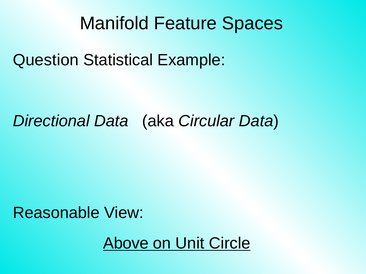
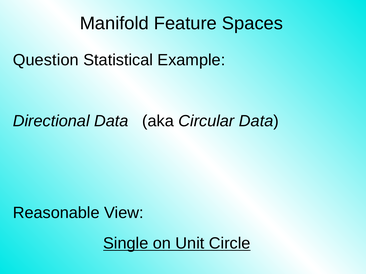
Above: Above -> Single (126, 244)
